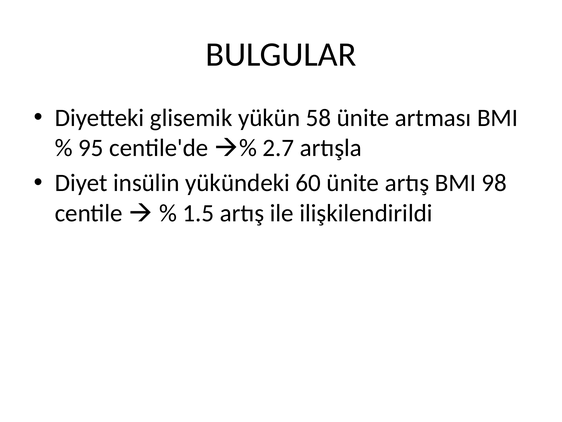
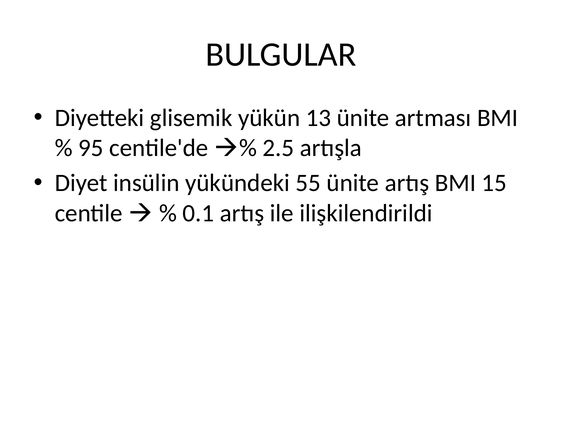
58: 58 -> 13 (318, 118)
2.7: 2.7 -> 2.5 (278, 148)
60: 60 -> 55 (308, 183)
98: 98 -> 15 (494, 183)
1.5: 1.5 -> 0.1 (198, 213)
